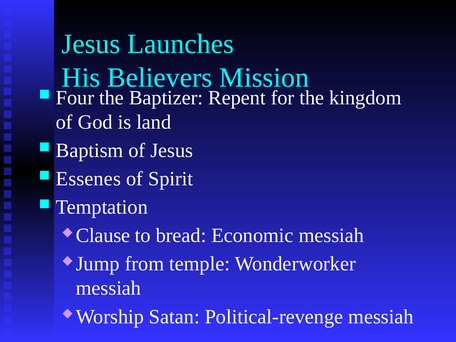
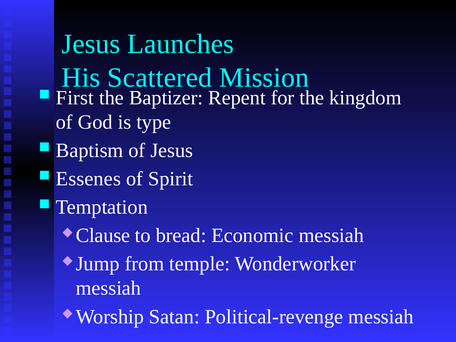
Believers: Believers -> Scattered (160, 78)
Four: Four -> First (75, 98)
land: land -> type (154, 122)
